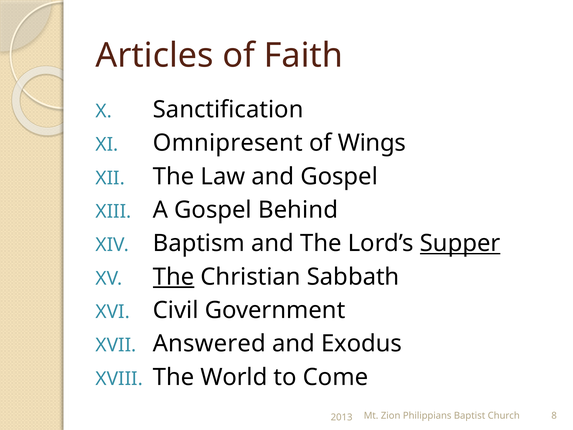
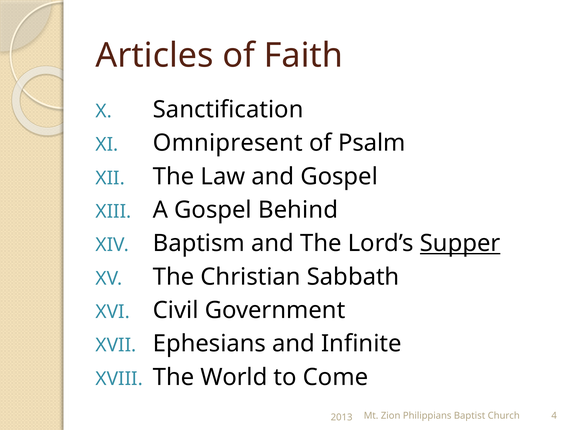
Wings: Wings -> Psalm (372, 143)
The underline: present -> none (174, 277)
Answered: Answered -> Ephesians (209, 344)
Exodus: Exodus -> Infinite (361, 344)
8: 8 -> 4 (554, 416)
